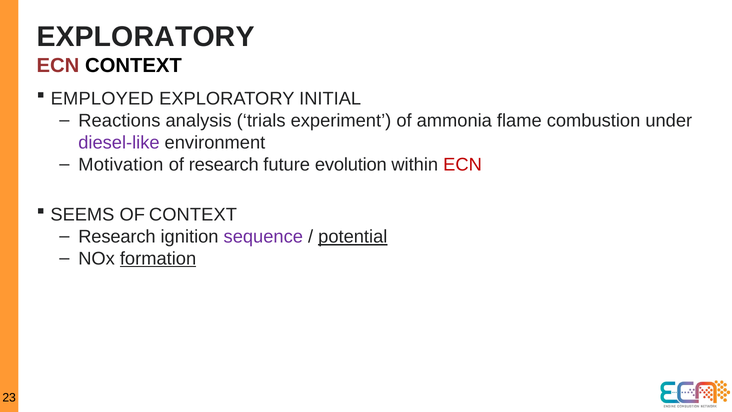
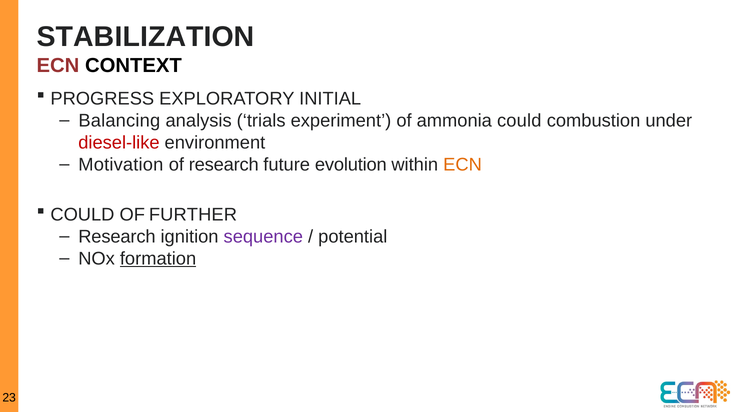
EXPLORATORY: EXPLORATORY -> STABILIZATION (146, 37)
EMPLOYED: EMPLOYED -> PROGRESS (102, 99)
Reactions: Reactions -> Balancing (119, 121)
ammonia flame: flame -> could (519, 121)
diesel-like colour: purple -> red (119, 143)
ECN colour: red -> orange (463, 165)
SEEMS: SEEMS -> COULD (82, 215)
OF CONTEXT: CONTEXT -> FURTHER (193, 215)
potential underline: present -> none (353, 237)
